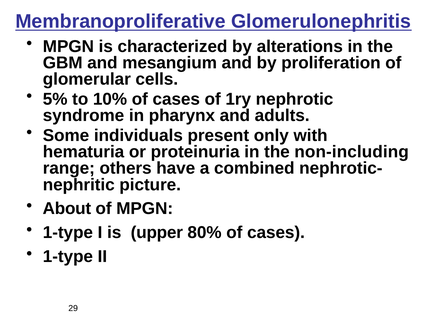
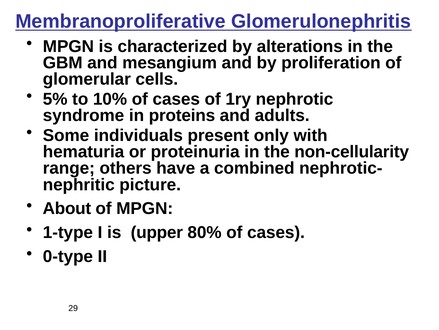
pharynx: pharynx -> proteins (182, 115)
non-including: non-including -> non-cellularity (352, 152)
1-type: 1-type -> 0-type (68, 256)
